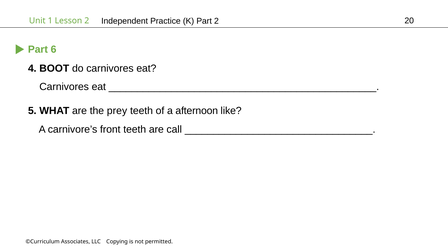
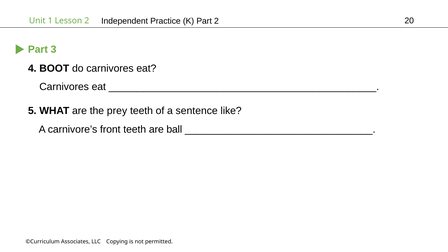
6: 6 -> 3 (54, 50)
afternoon: afternoon -> sentence (197, 111)
call: call -> ball (174, 129)
